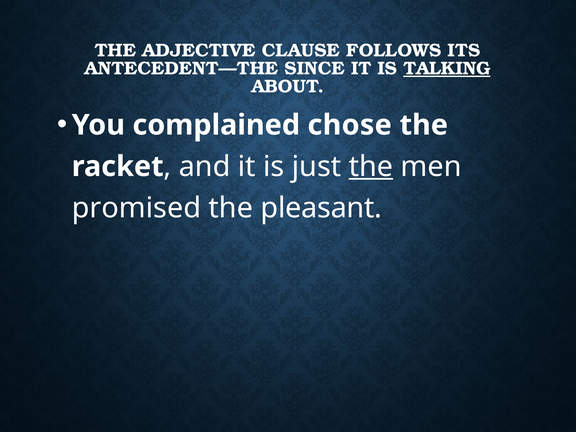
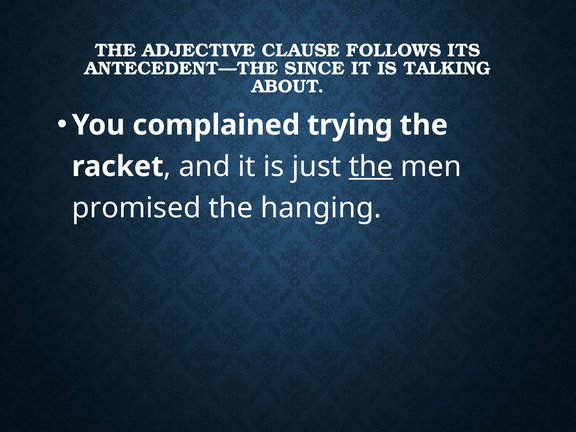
TALKING underline: present -> none (447, 68)
chose: chose -> trying (350, 125)
pleasant: pleasant -> hanging (321, 208)
